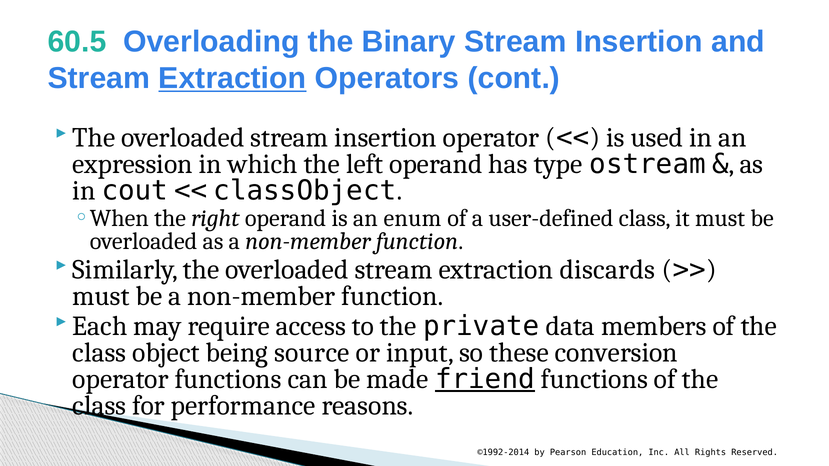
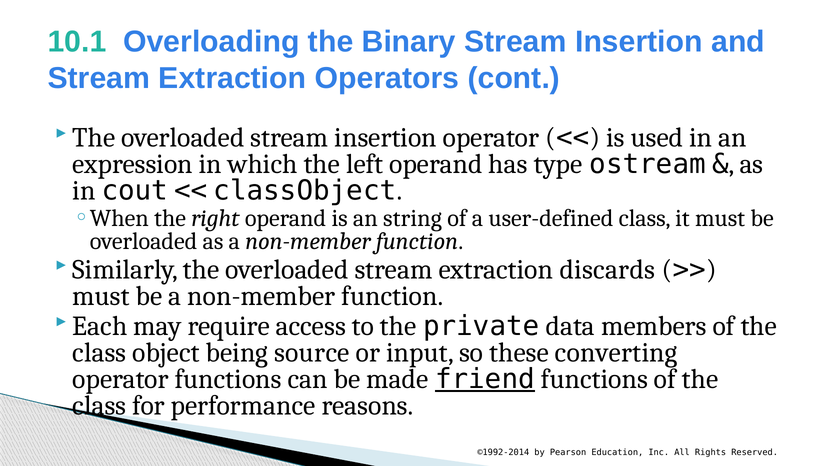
60.5: 60.5 -> 10.1 (77, 42)
Extraction underline: present -> none (232, 78)
enum: enum -> string (413, 218)
conversion: conversion -> converting (616, 353)
